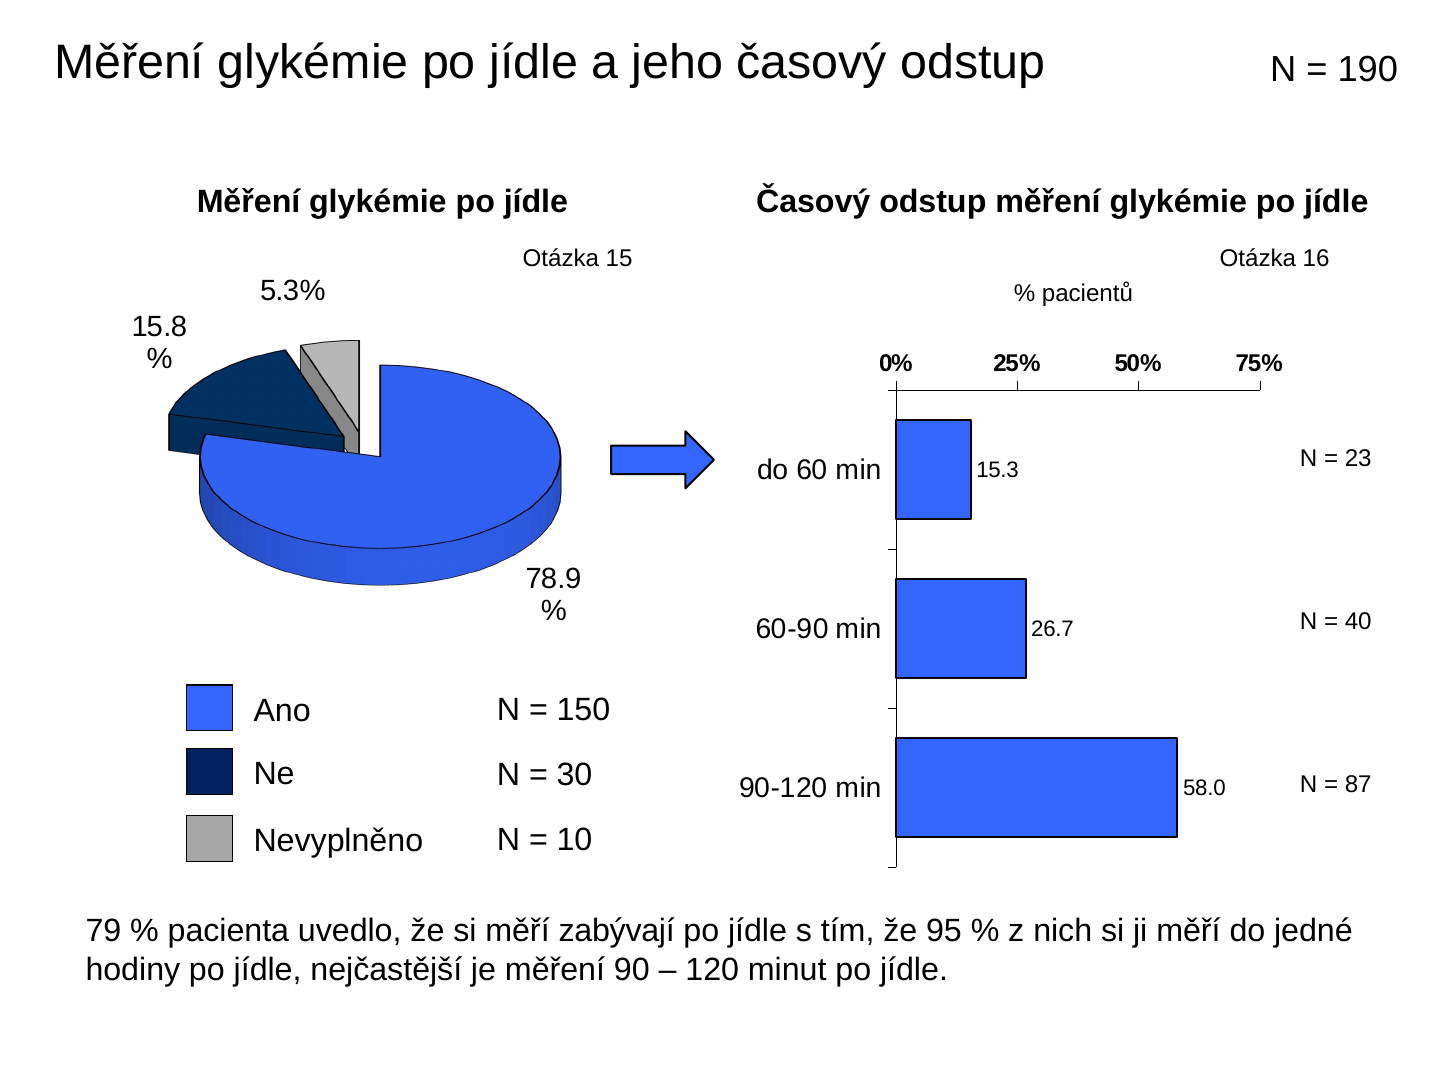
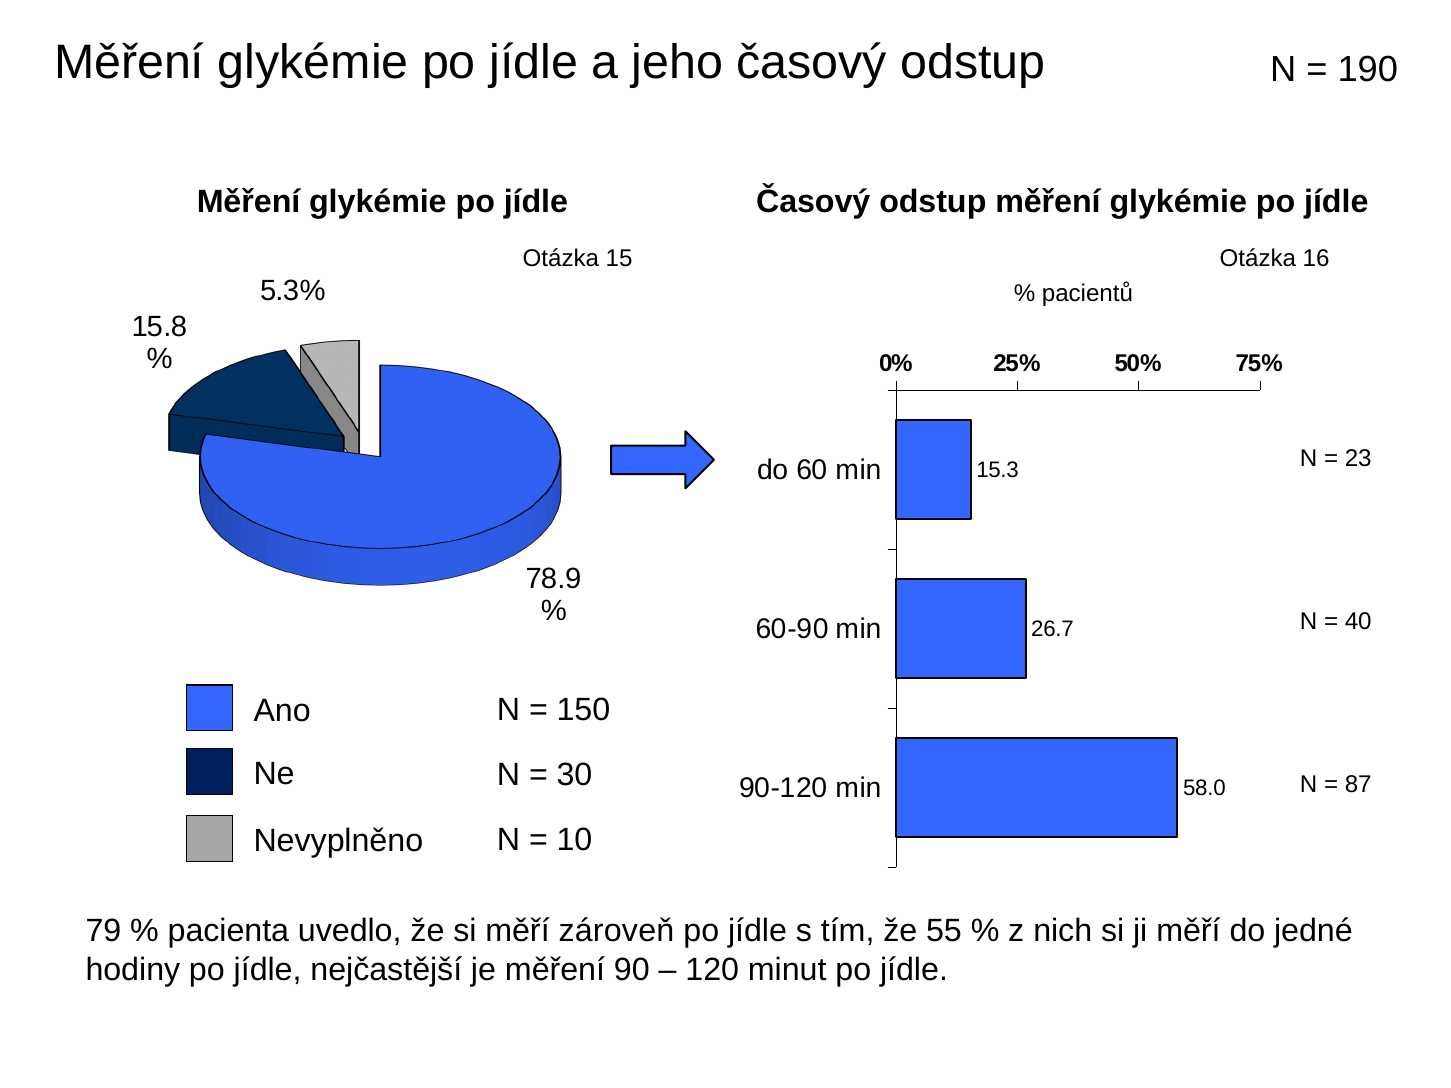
zabývají: zabývají -> zároveň (616, 931)
95: 95 -> 55 (944, 931)
